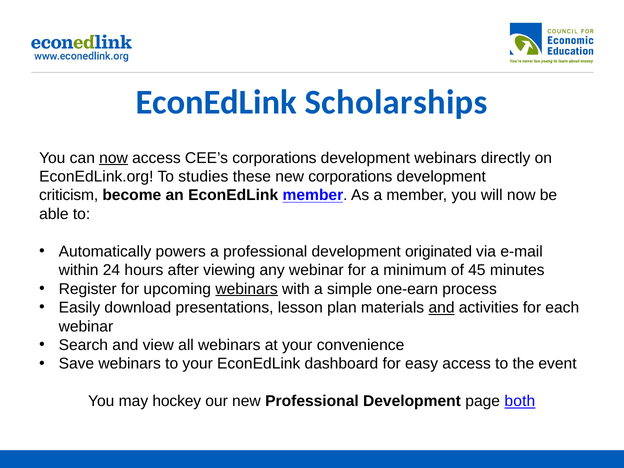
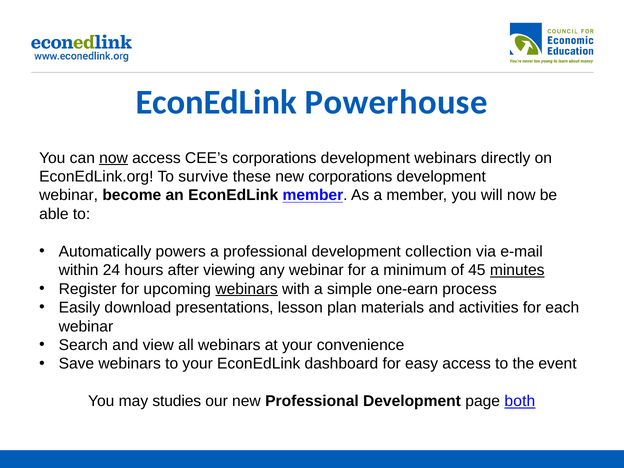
Scholarships: Scholarships -> Powerhouse (396, 102)
studies: studies -> survive (203, 177)
criticism: criticism -> webinar (69, 195)
originated: originated -> collection (438, 251)
minutes underline: none -> present (517, 270)
and underline: present -> none (442, 308)
hockey: hockey -> studies (177, 401)
